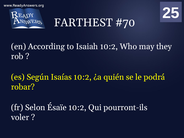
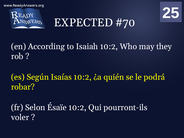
FARTHEST: FARTHEST -> EXPECTED (83, 23)
